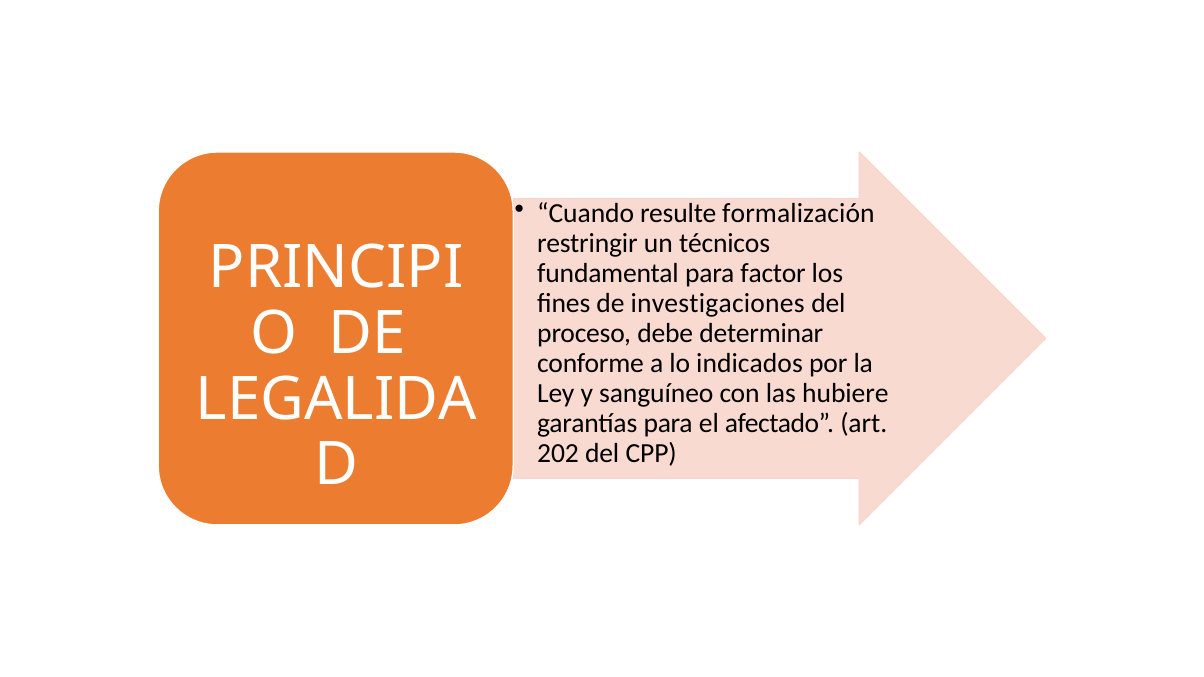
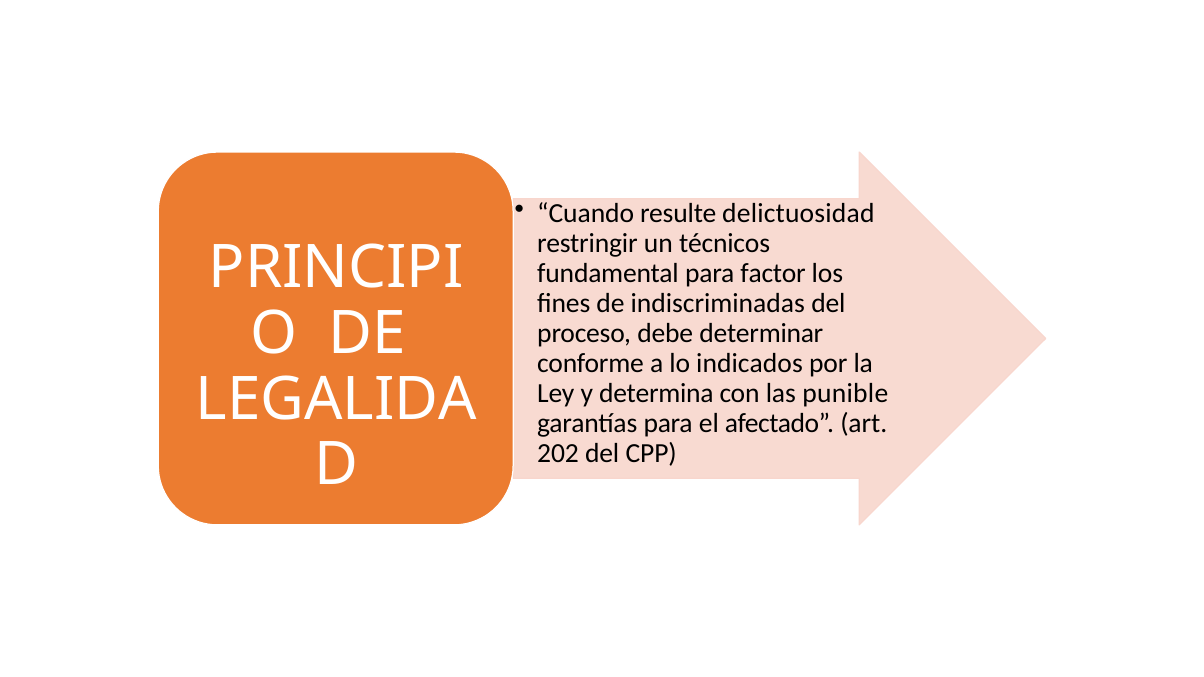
formalización: formalización -> delictuosidad (798, 213)
investigaciones: investigaciones -> indiscriminadas (718, 303)
sanguíneo: sanguíneo -> determina (656, 394)
hubiere: hubiere -> punible (845, 394)
